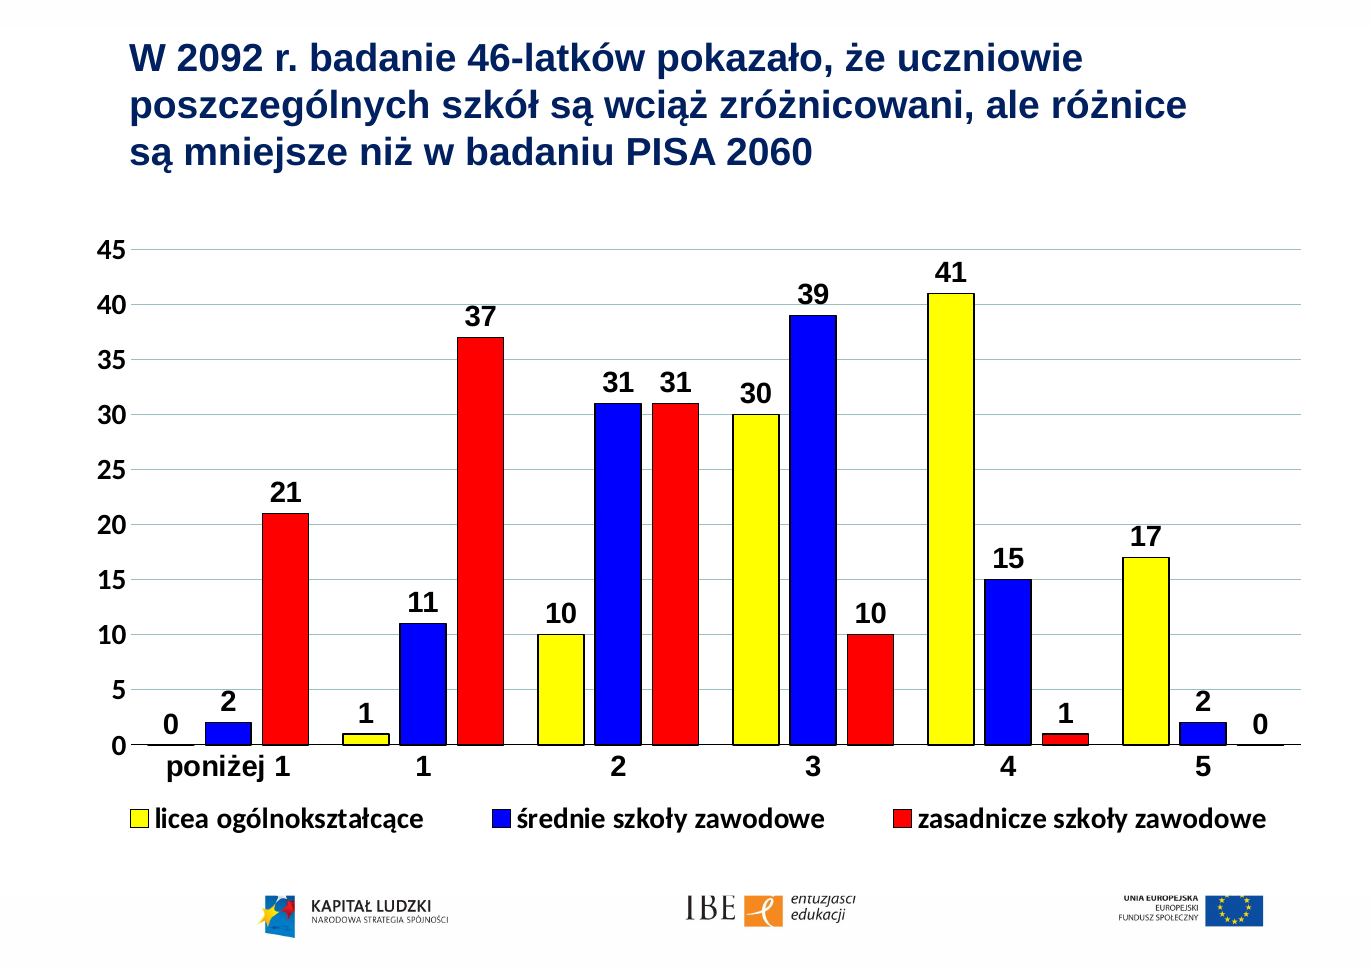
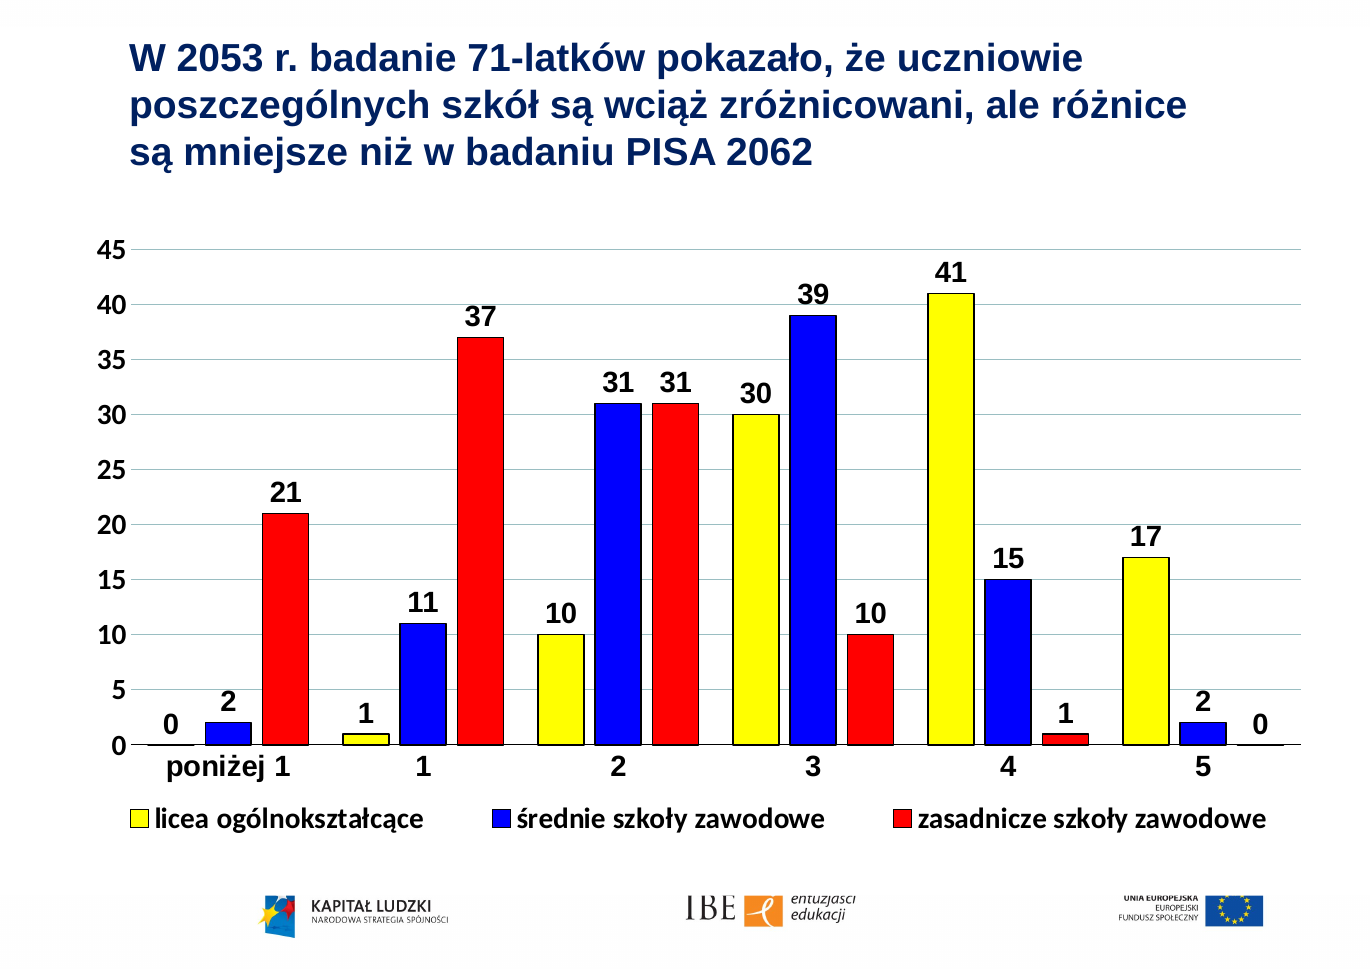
2092: 2092 -> 2053 (220, 59)
46-latków: 46-latków -> 71-latków (556, 59)
2060: 2060 -> 2062 (770, 152)
